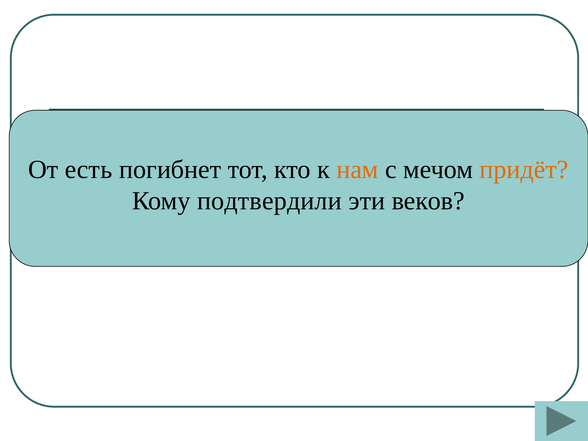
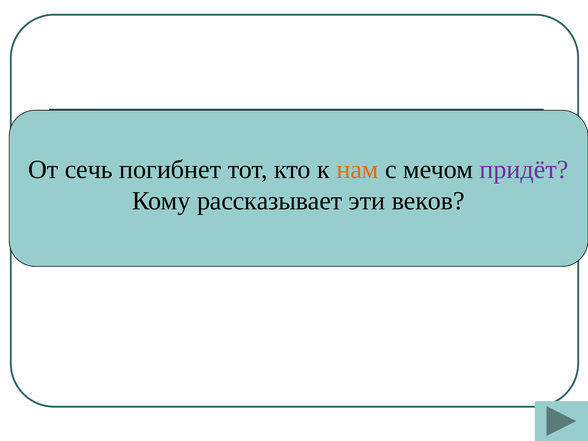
есть: есть -> сечь (89, 170)
придёт colour: orange -> purple (524, 170)
подтвердили: подтвердили -> рассказывает (270, 201)
